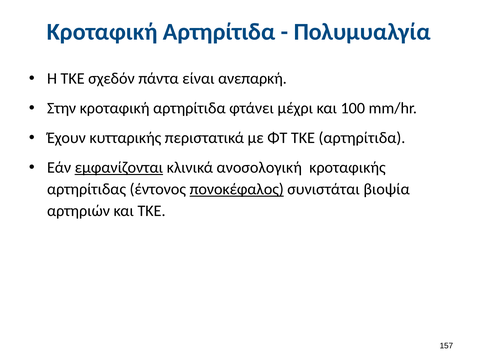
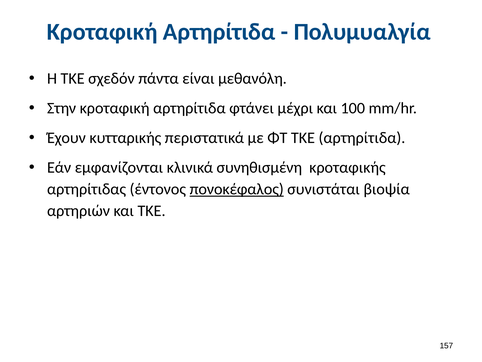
ανεπαρκή: ανεπαρκή -> μεθανόλη (252, 79)
εμφανίζονται underline: present -> none (119, 167)
ανοσολογική: ανοσολογική -> συνηθισμένη (259, 167)
